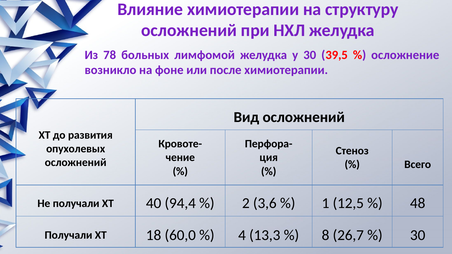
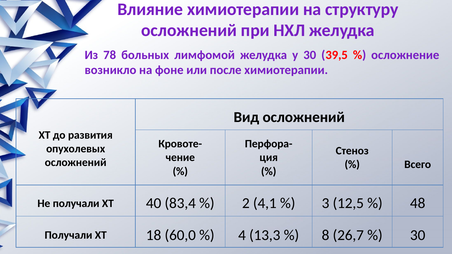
94,4: 94,4 -> 83,4 (180, 204)
3,6: 3,6 -> 4,1 (265, 204)
1: 1 -> 3 (325, 204)
